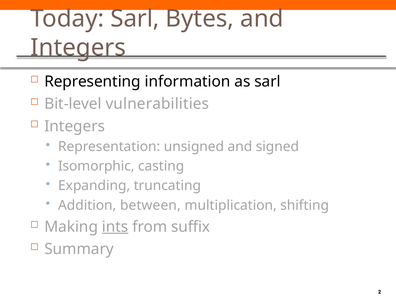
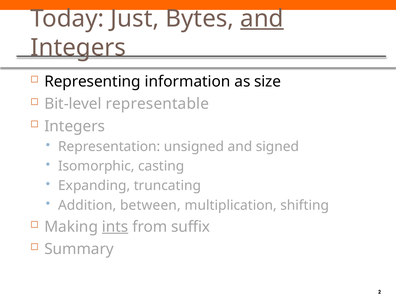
Today Sarl: Sarl -> Just (135, 19)
and underline: none -> present (262, 19)
as sarl: sarl -> size (268, 82)
vulnerabilities: vulnerabilities -> representable (157, 104)
